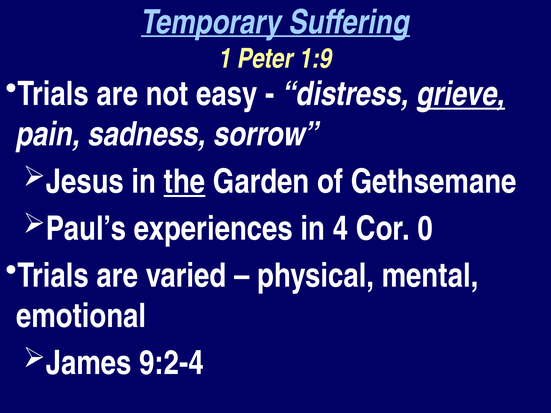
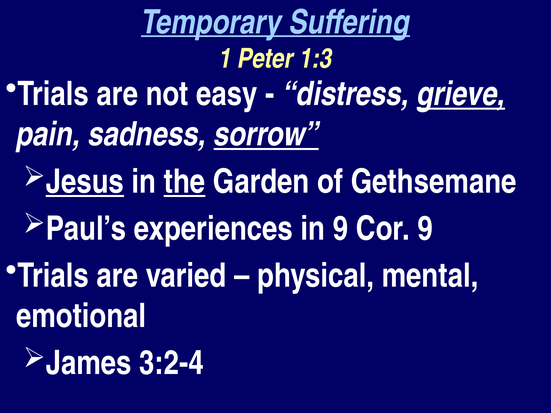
1:9: 1:9 -> 1:3 (316, 59)
sorrow underline: none -> present (266, 135)
Jesus underline: none -> present (85, 182)
in 4: 4 -> 9 (340, 229)
Cor 0: 0 -> 9 (425, 229)
9:2-4: 9:2-4 -> 3:2-4 (172, 363)
